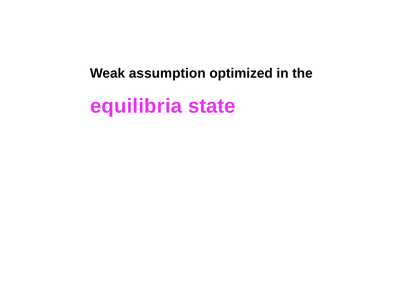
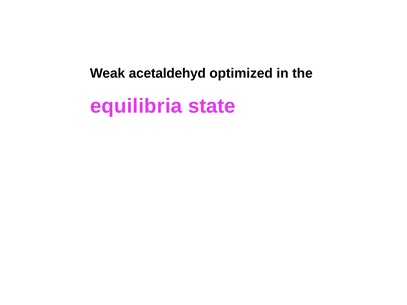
assumption: assumption -> acetaldehyd (167, 74)
